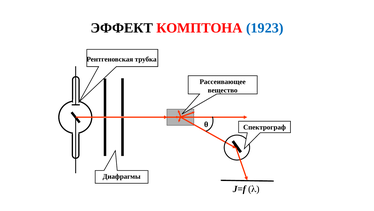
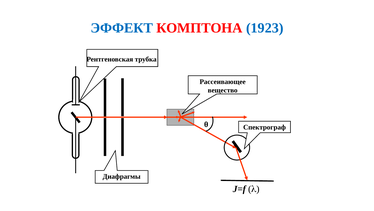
ЭФФЕКТ colour: black -> blue (122, 28)
